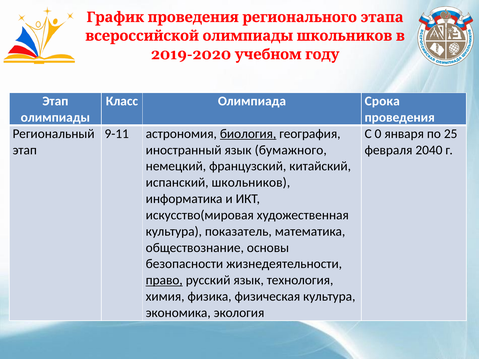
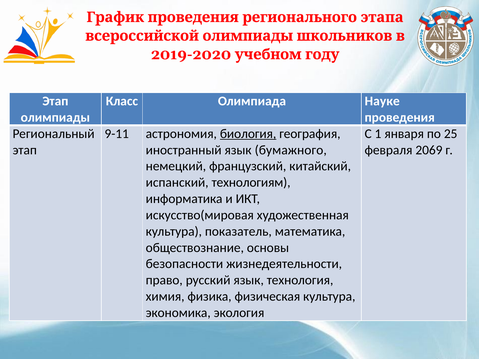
Срока: Срока -> Науке (382, 101)
0: 0 -> 1 (378, 134)
2040: 2040 -> 2069 (429, 150)
школьников: школьников -> технологиям (251, 183)
право underline: present -> none (164, 280)
